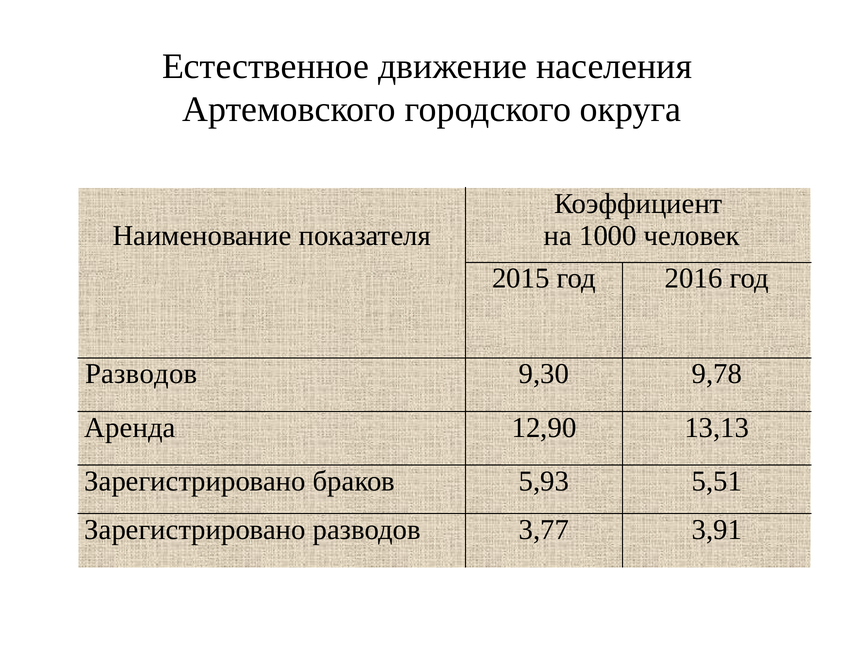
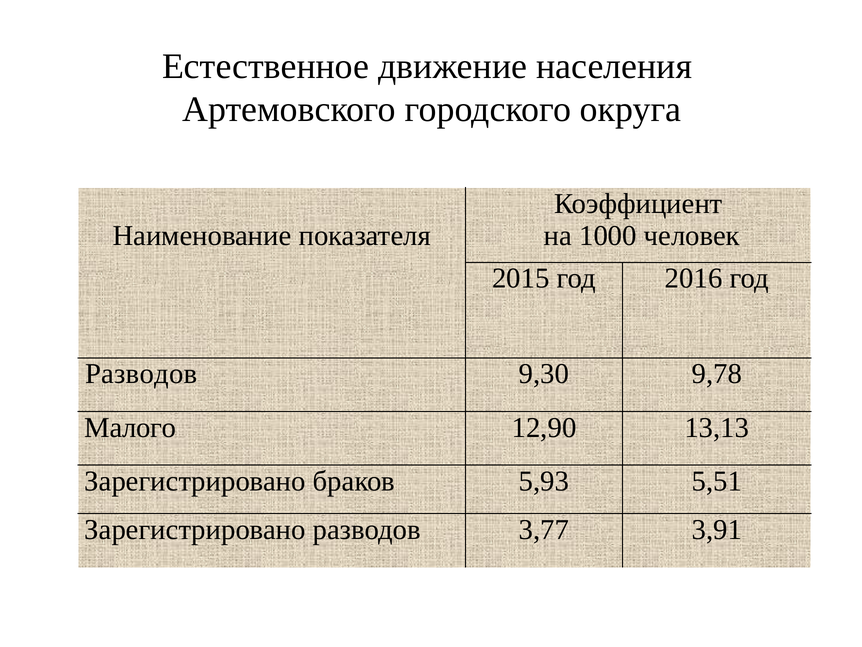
Аренда: Аренда -> Малого (130, 427)
